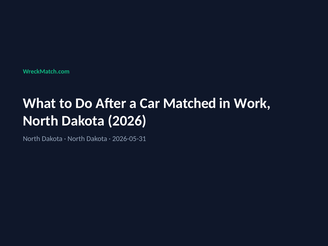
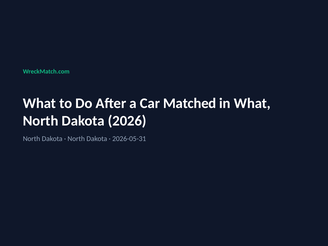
in Work: Work -> What (252, 103)
